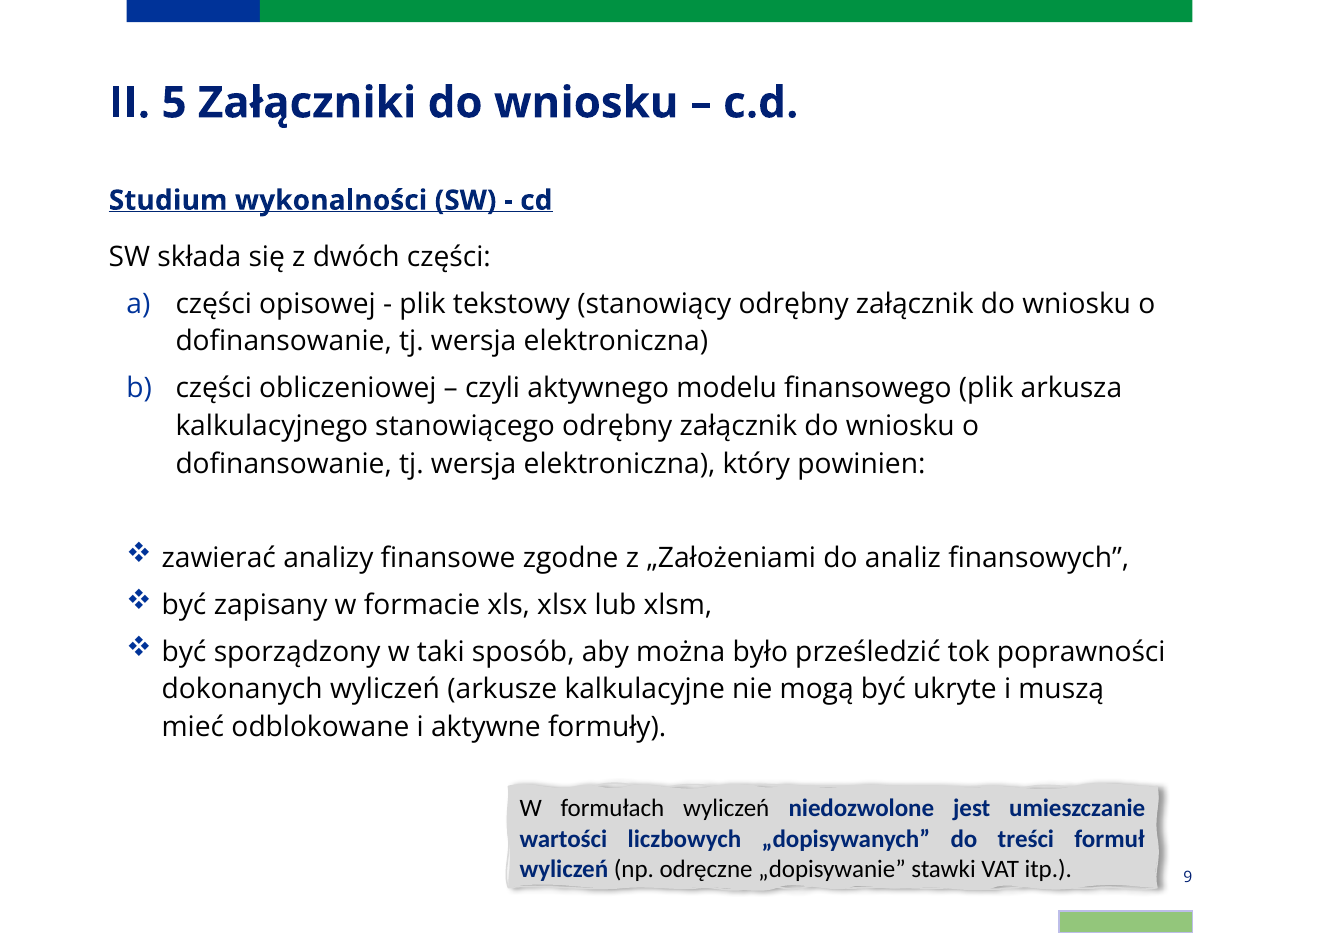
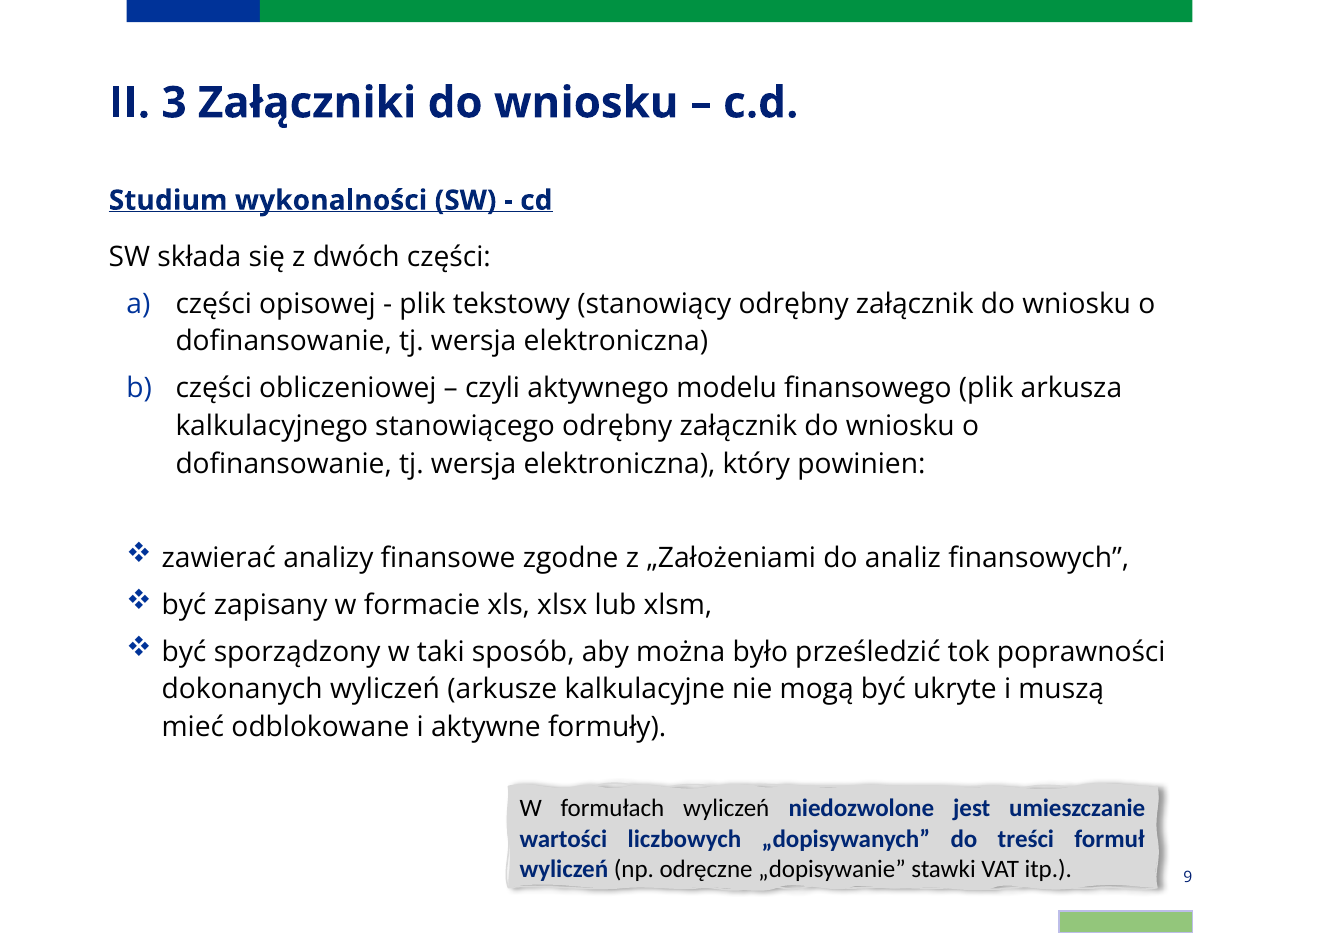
5: 5 -> 3 (174, 103)
